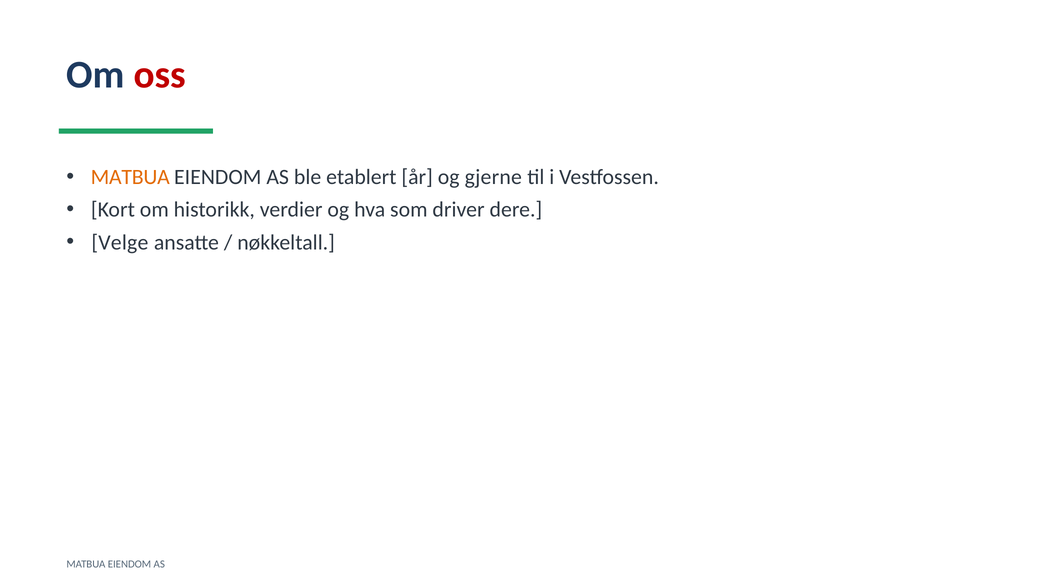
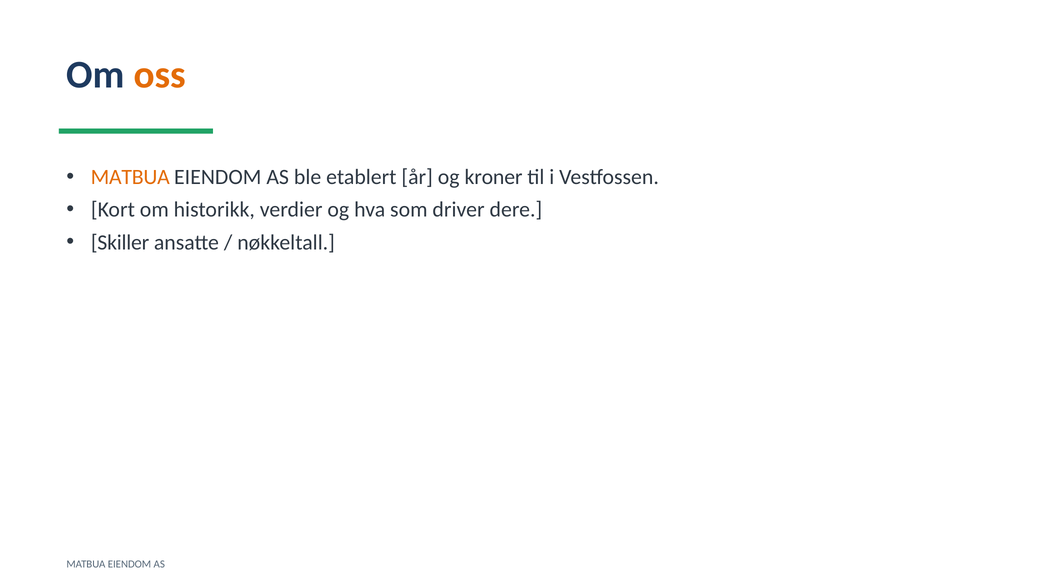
oss colour: red -> orange (160, 75)
gjerne: gjerne -> kroner (494, 177)
Velge: Velge -> Skiller (120, 242)
